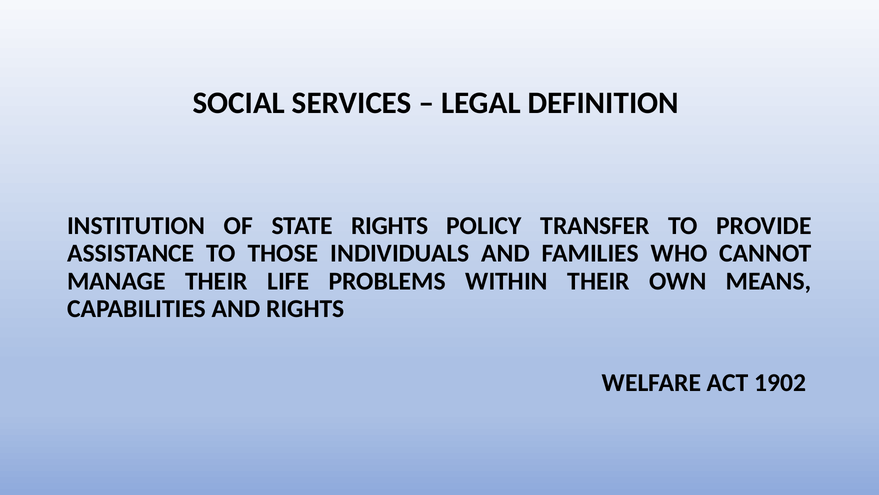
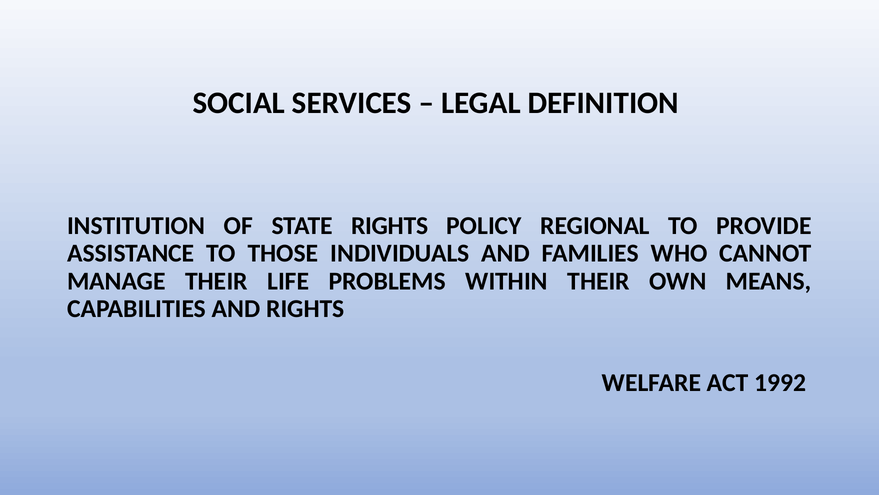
TRANSFER: TRANSFER -> REGIONAL (595, 225)
1902: 1902 -> 1992 (780, 382)
